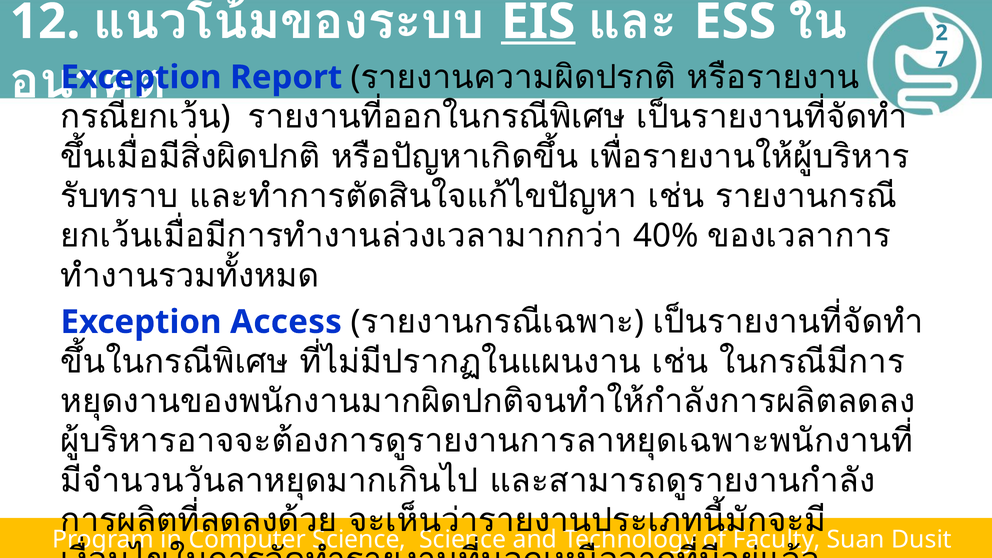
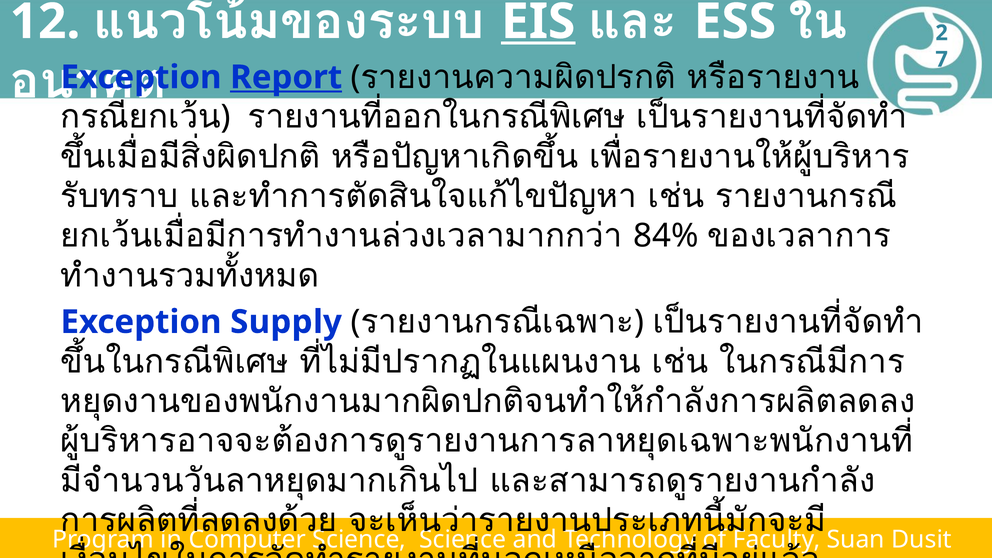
Report underline: none -> present (286, 77)
40%: 40% -> 84% (666, 236)
Access: Access -> Supply (286, 322)
